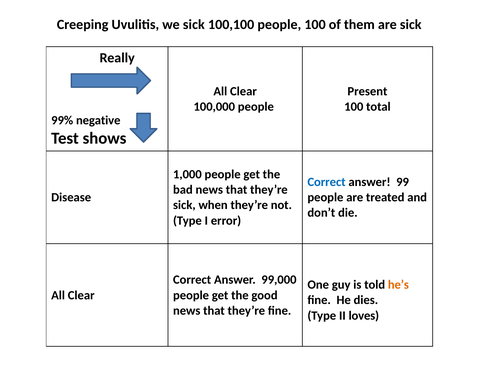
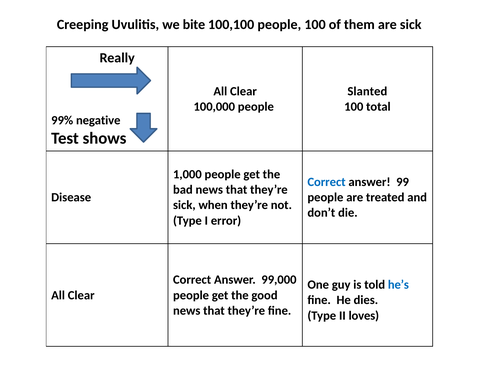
we sick: sick -> bite (194, 24)
Present: Present -> Slanted (367, 91)
he’s colour: orange -> blue (398, 285)
